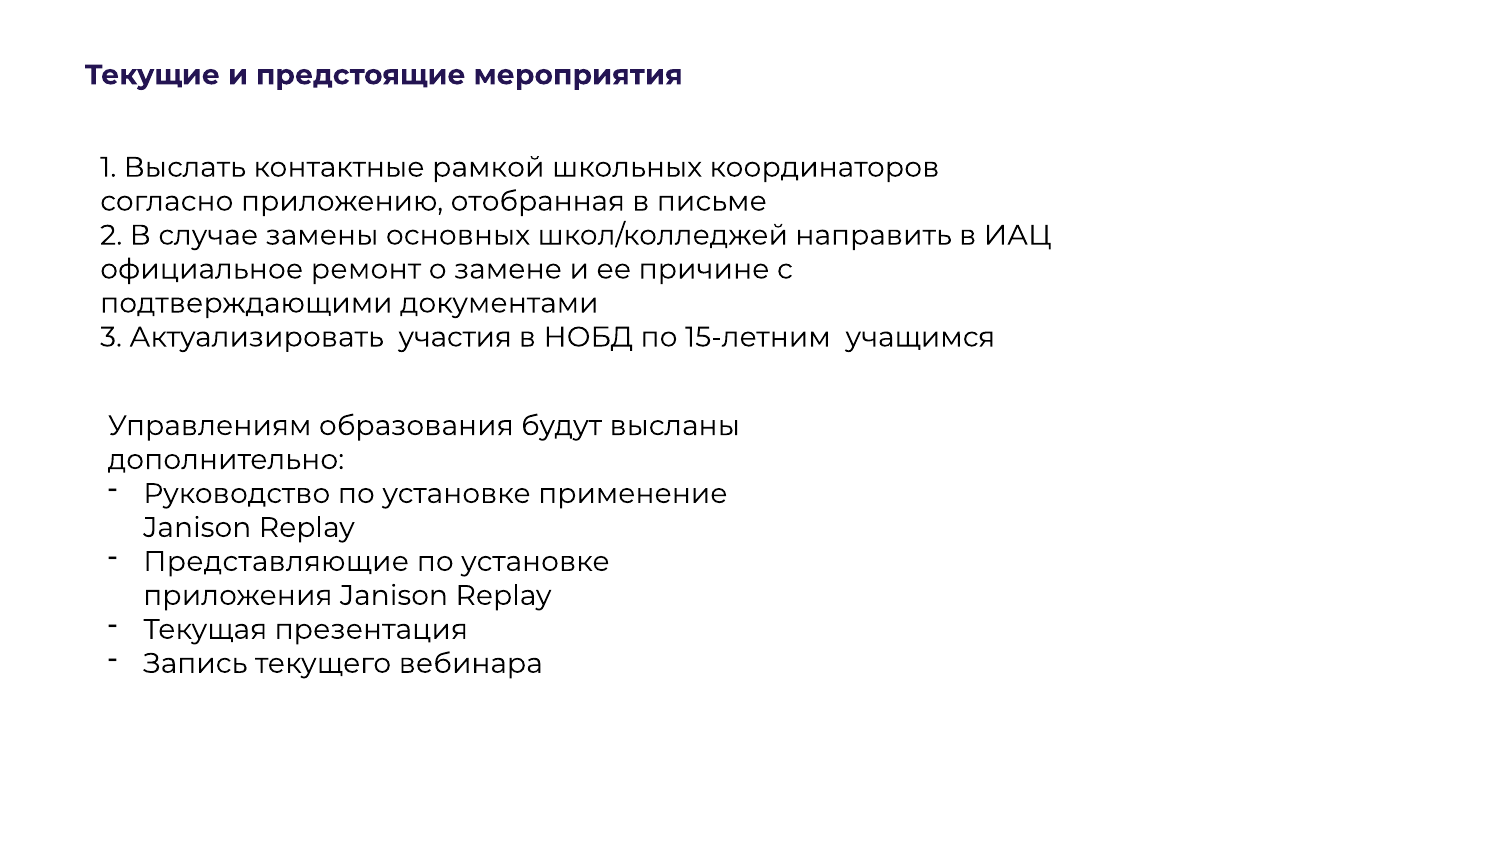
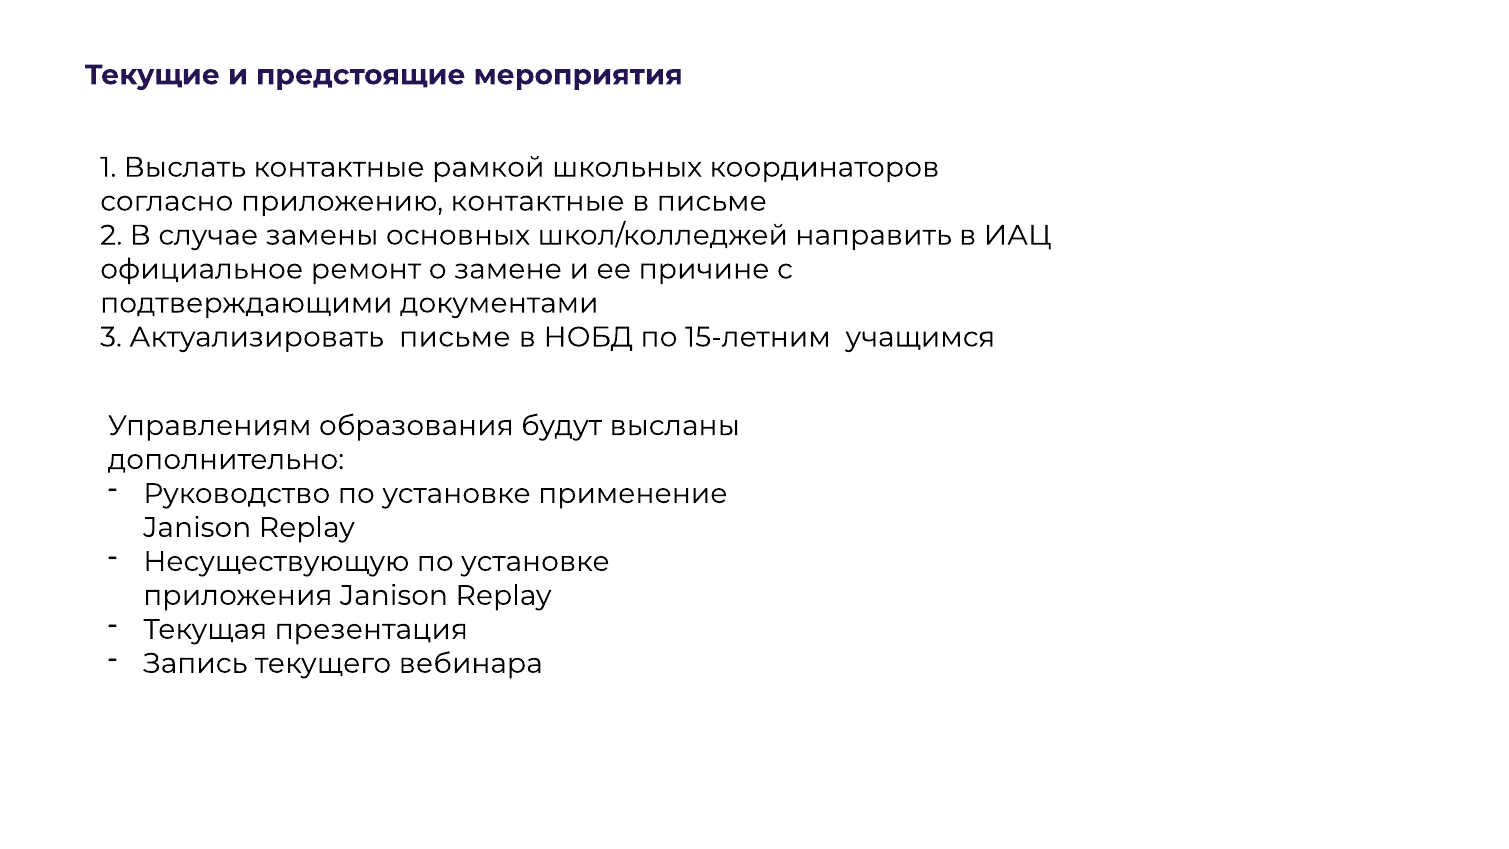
приложению отобранная: отобранная -> контактные (538, 201)
Актуализировать участия: участия -> письме (455, 337)
Представляющие: Представляющие -> Несуществующую (276, 561)
